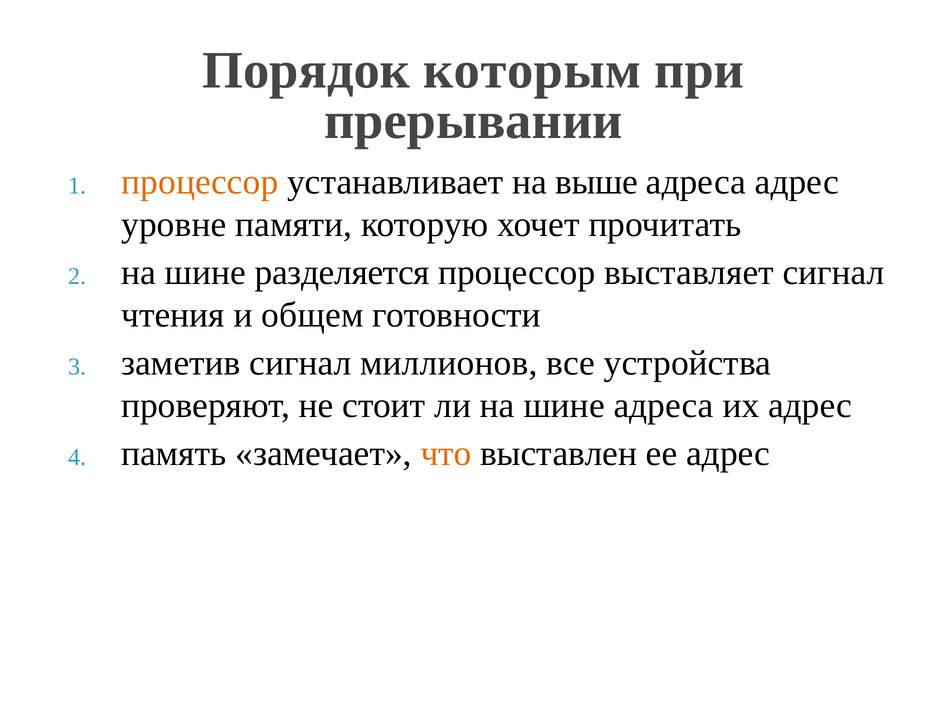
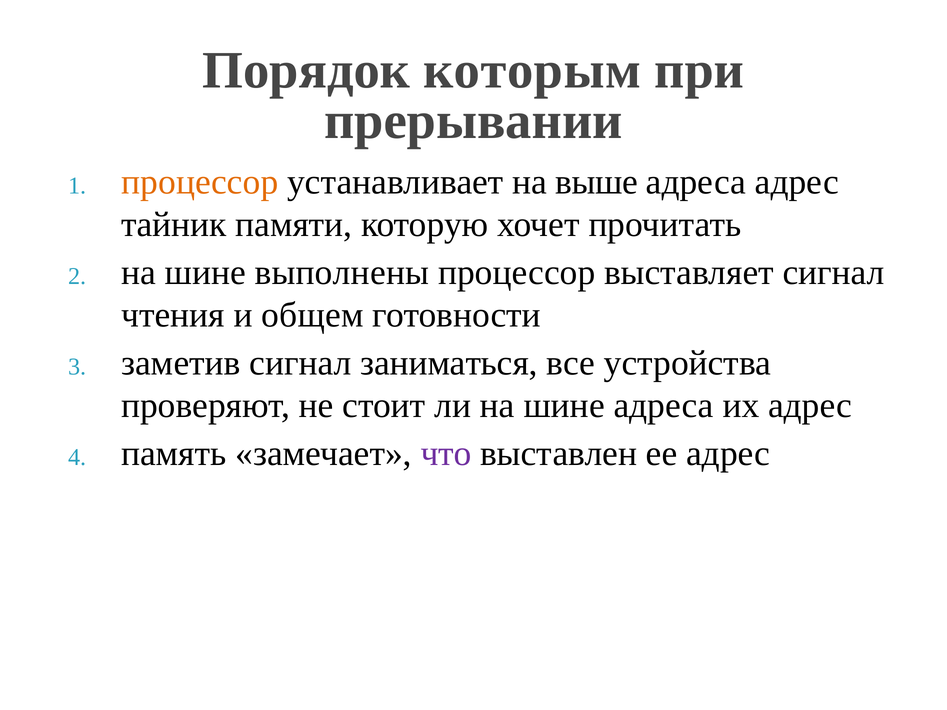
уровне: уровне -> тайник (174, 225)
разделяется: разделяется -> выполнены (342, 272)
миллионов: миллионов -> заниматься (449, 363)
что colour: orange -> purple (446, 454)
